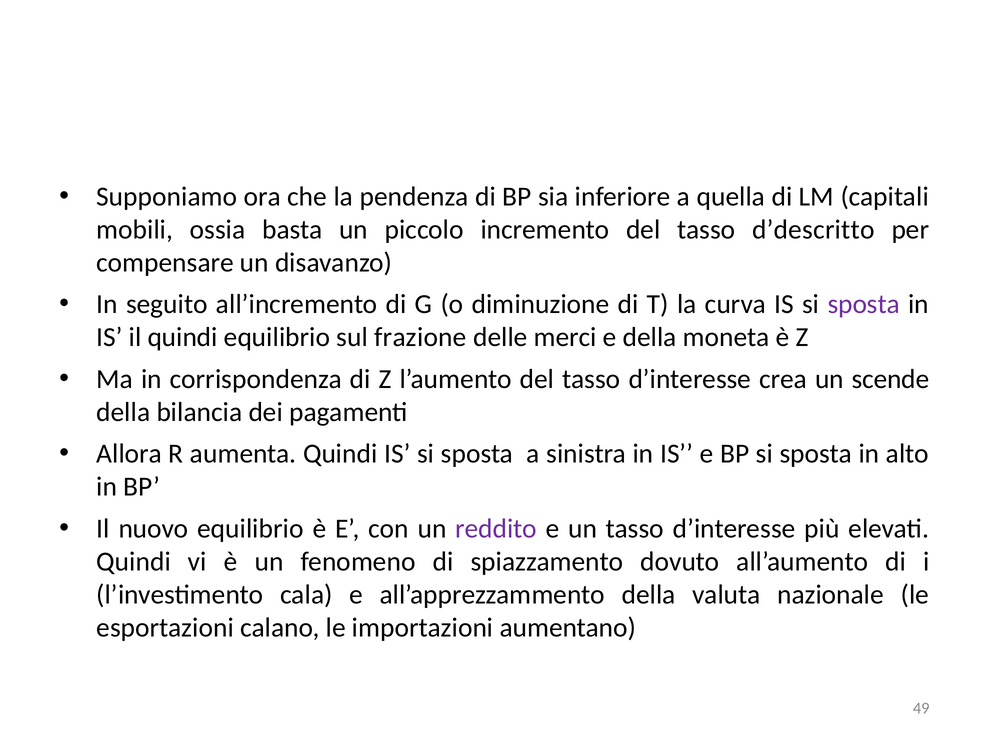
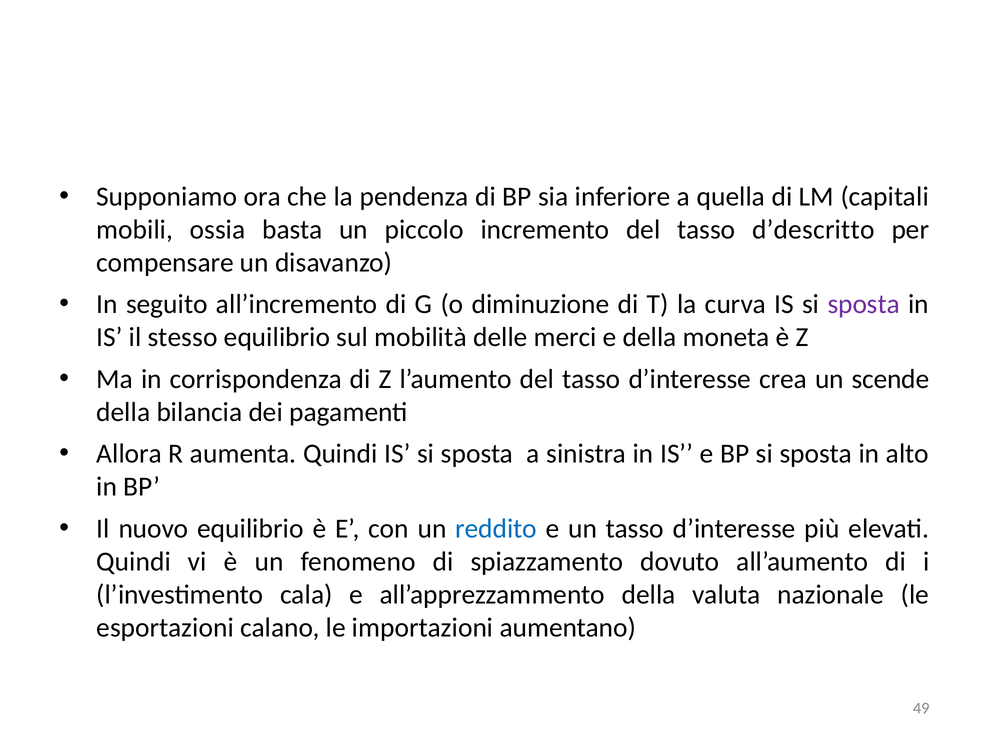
il quindi: quindi -> stesso (183, 337)
frazione: frazione -> mobilità (420, 337)
reddito colour: purple -> blue (496, 528)
